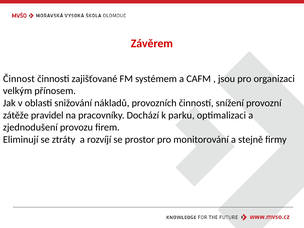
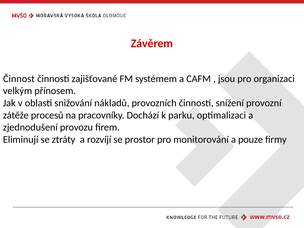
pravidel: pravidel -> procesů (47, 115)
stejně: stejně -> pouze (251, 140)
